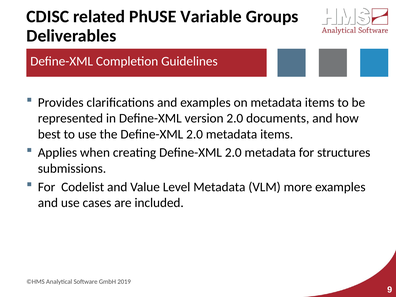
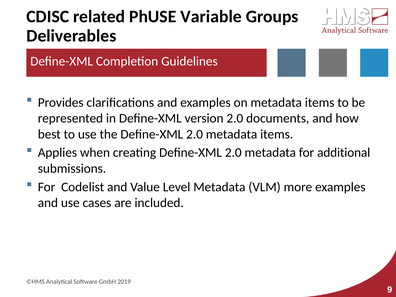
structures: structures -> additional (344, 153)
